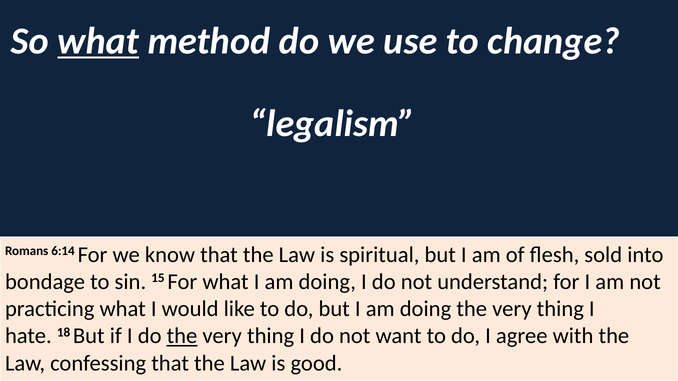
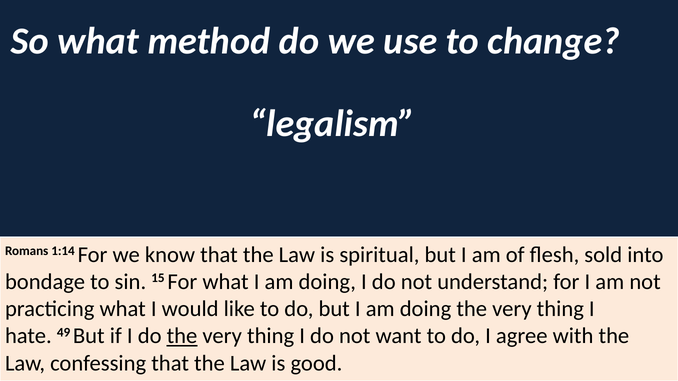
what underline: present -> none (98, 41)
6:14: 6:14 -> 1:14 (63, 251)
18: 18 -> 49 (64, 333)
